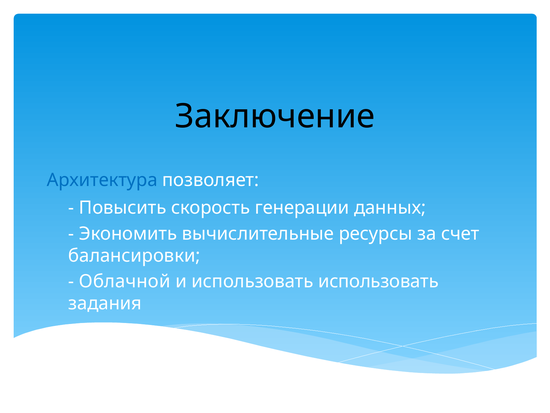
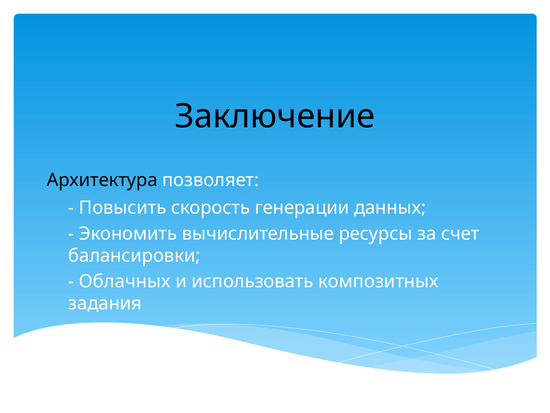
Архитектура colour: blue -> black (102, 180)
Облачной: Облачной -> Облачных (125, 281)
использовать использовать: использовать -> композитных (378, 281)
